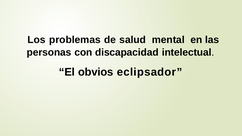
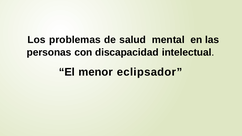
obvios: obvios -> menor (96, 72)
